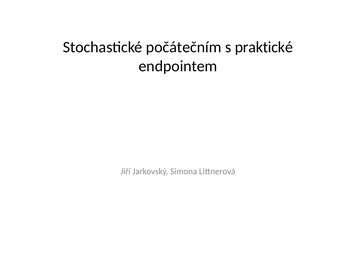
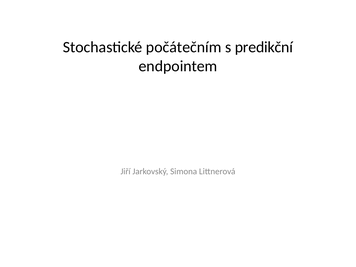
praktické: praktické -> predikční (264, 47)
